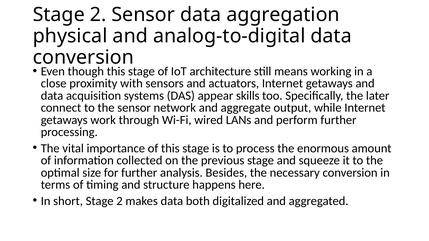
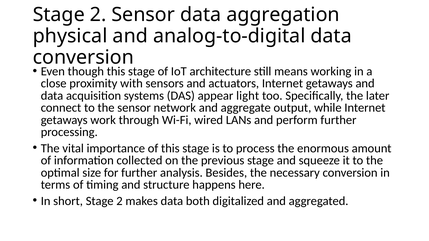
skills: skills -> light (248, 96)
